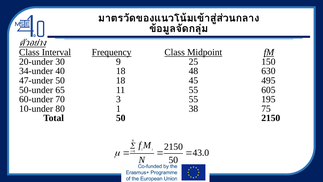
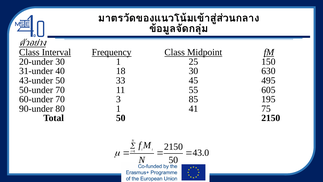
30 9: 9 -> 1 (118, 62)
34-under: 34-under -> 31-under (36, 71)
18 48: 48 -> 30 (193, 71)
47-under: 47-under -> 43-under (36, 80)
50 18: 18 -> 33 (121, 80)
50-under 65: 65 -> 70 (60, 90)
3 55: 55 -> 85 (193, 99)
10-under: 10-under -> 90-under (36, 109)
38: 38 -> 41 (193, 109)
